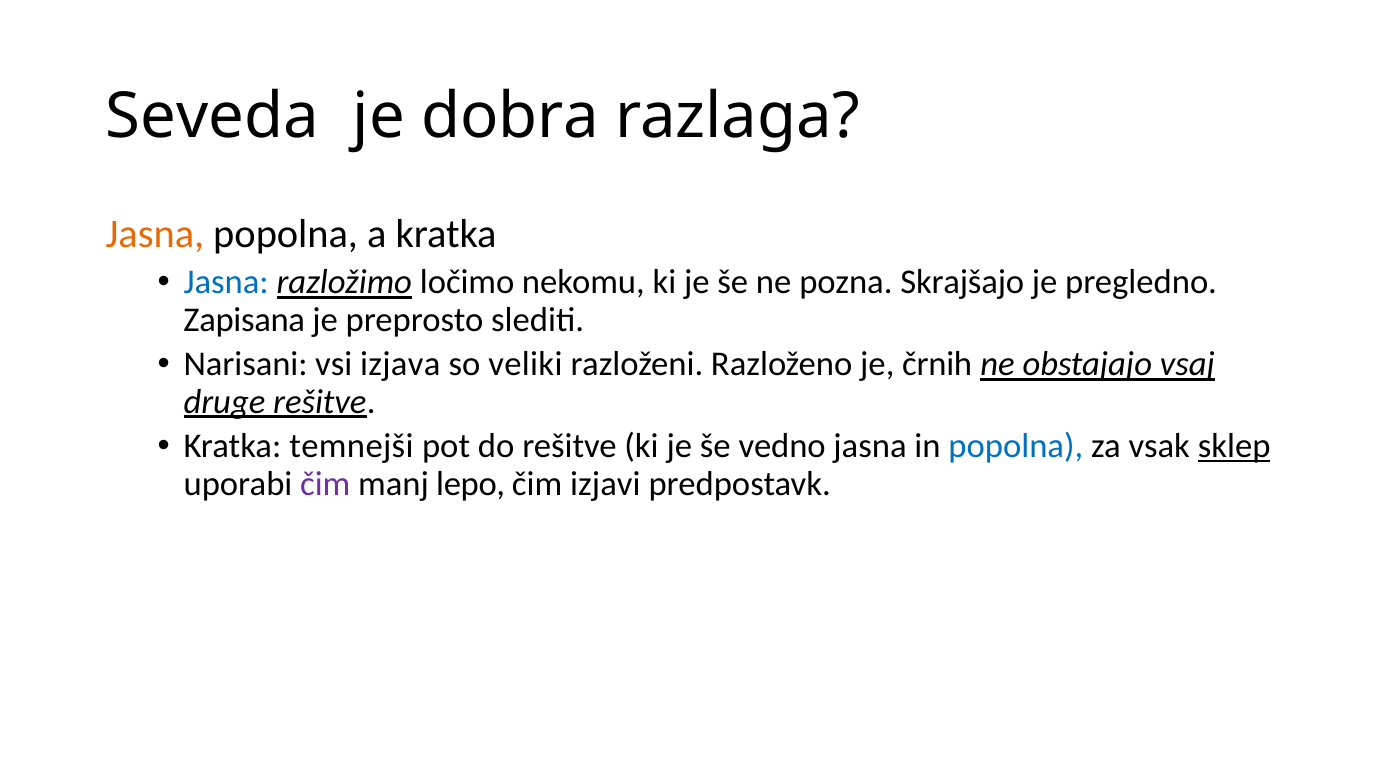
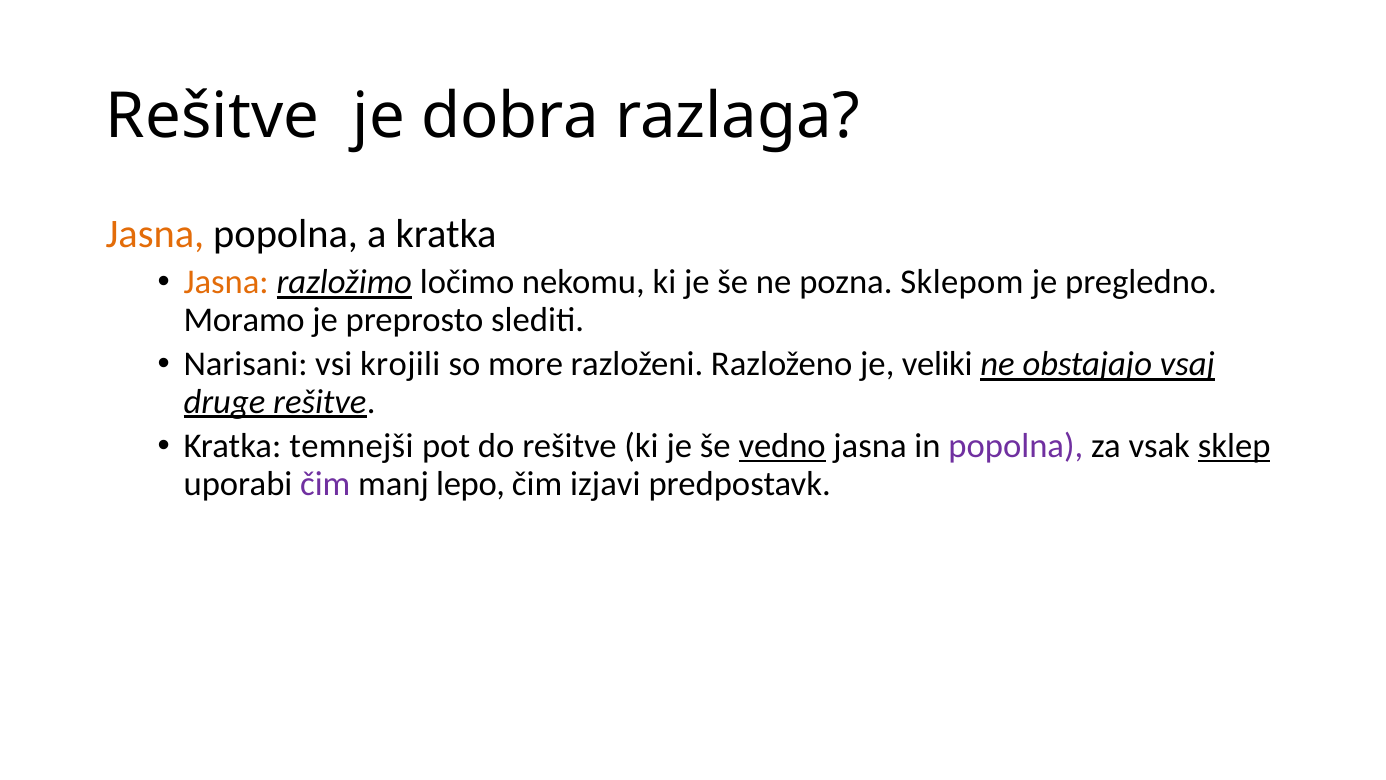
Seveda: Seveda -> Rešitve (213, 116)
Jasna colour: blue -> orange (226, 282)
Skrajšajo: Skrajšajo -> Sklepom (962, 282)
Zapisana: Zapisana -> Moramo (244, 320)
izjava: izjava -> krojili (400, 364)
veliki: veliki -> more (526, 364)
črnih: črnih -> veliki (937, 364)
vedno underline: none -> present (782, 446)
popolna colour: blue -> purple (1016, 446)
